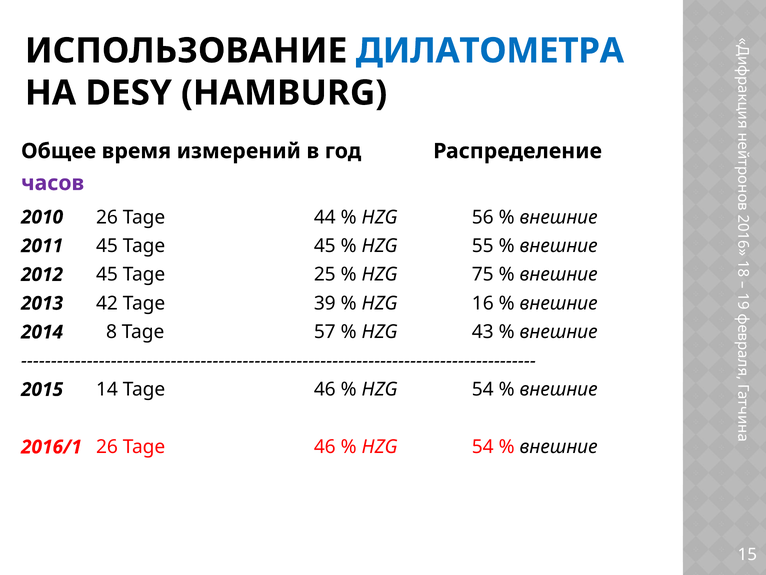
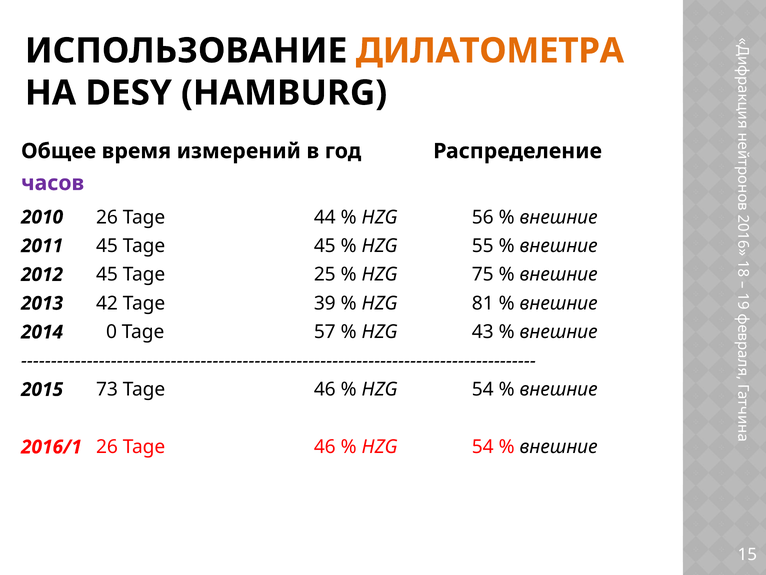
ДИЛАТОМЕТРА colour: blue -> orange (490, 51)
16: 16 -> 81 (483, 303)
2014 8: 8 -> 0 (111, 332)
14: 14 -> 73 (107, 389)
